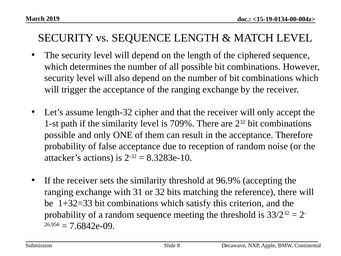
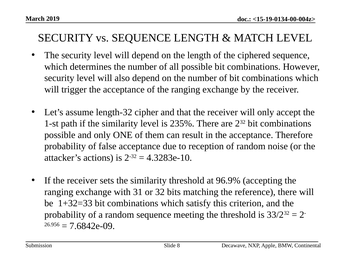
709%: 709% -> 235% (182, 123)
8.3283e-10: 8.3283e-10 -> 4.3283e-10 (169, 158)
